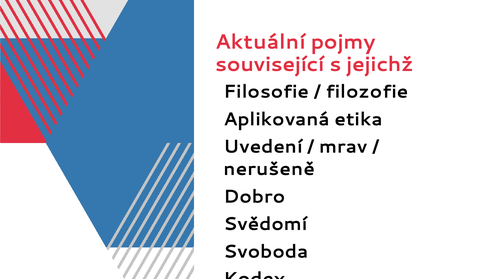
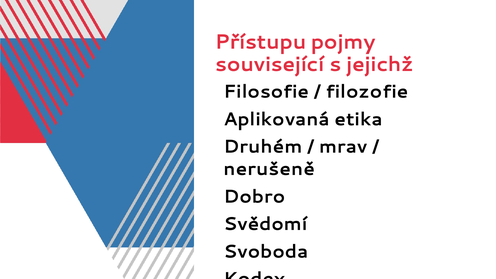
Aktuální: Aktuální -> Přístupu (261, 42)
Uvedení: Uvedení -> Druhém (263, 147)
